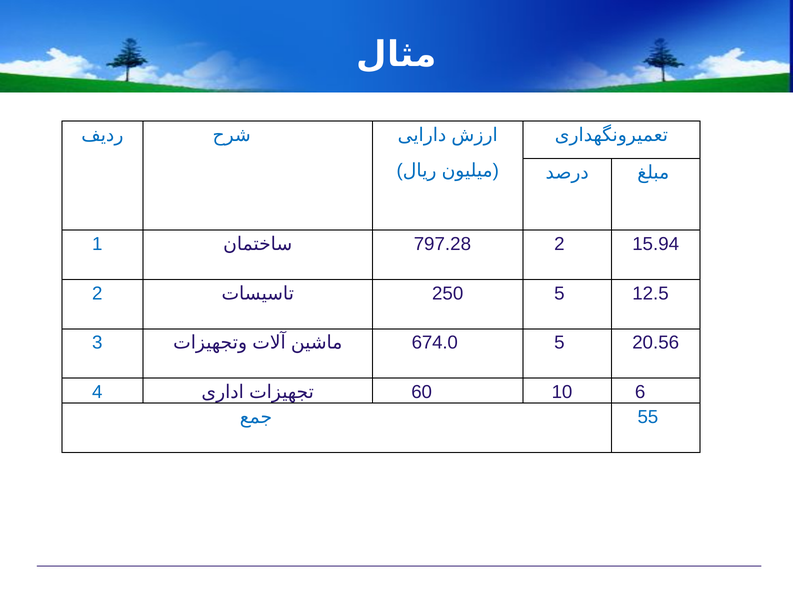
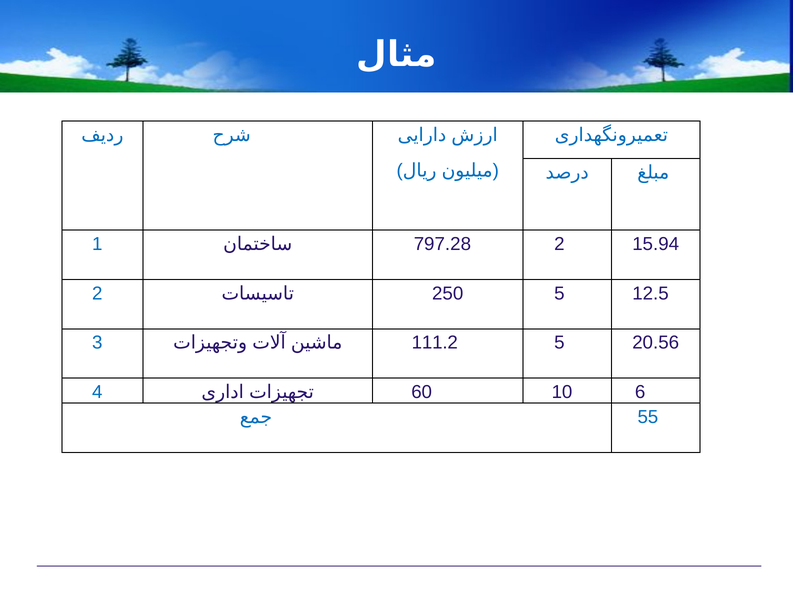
674.0: 674.0 -> 111.2 (435, 343)
